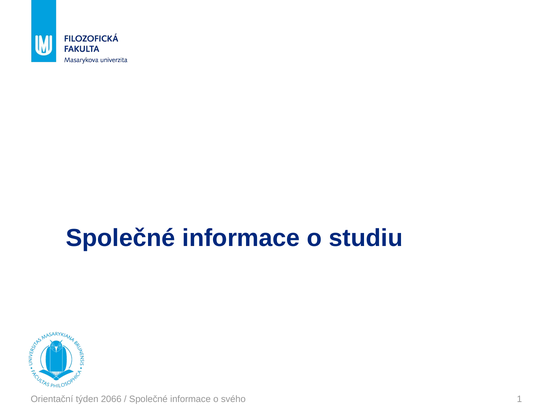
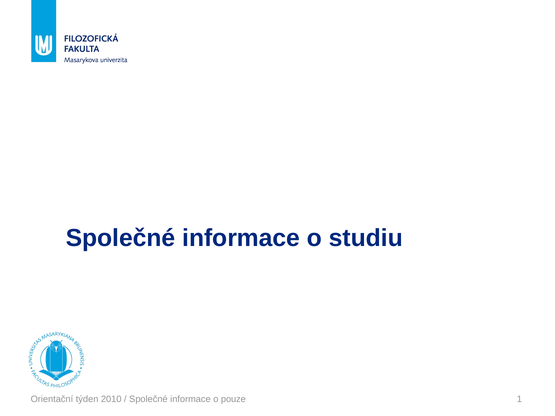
2066: 2066 -> 2010 (111, 399)
svého: svého -> pouze (233, 399)
